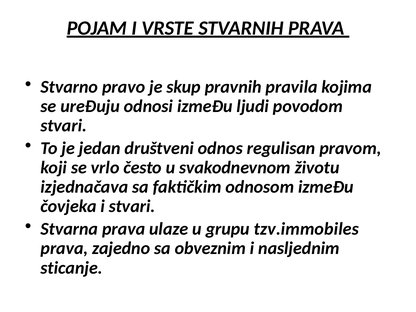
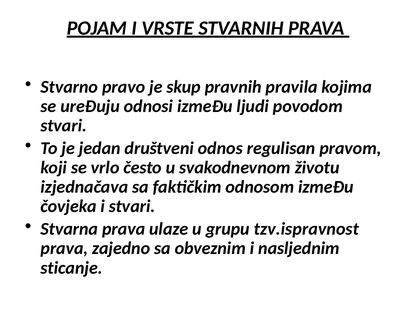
tzv.immobiles: tzv.immobiles -> tzv.ispravnost (306, 229)
